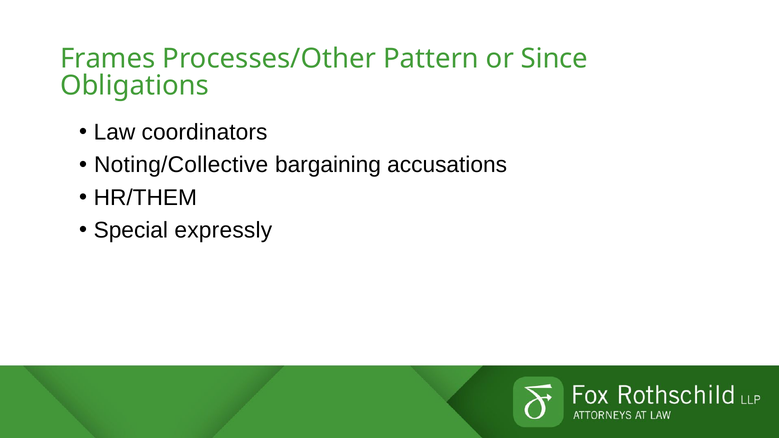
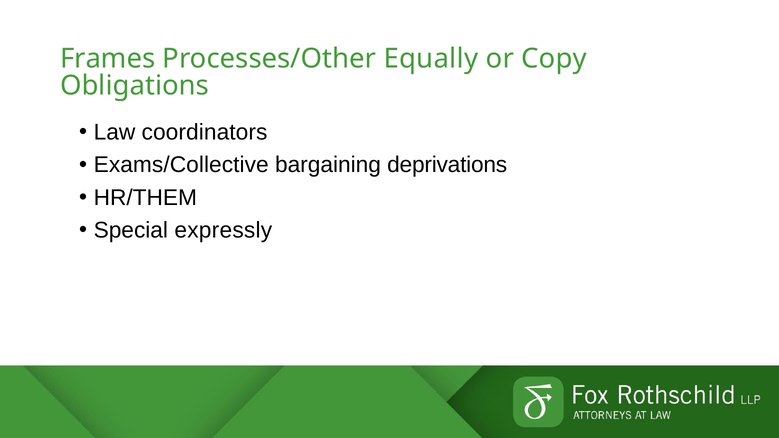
Pattern: Pattern -> Equally (431, 59)
Since: Since -> Copy (554, 59)
Noting/Collective: Noting/Collective -> Exams/Collective (181, 165)
accusations: accusations -> deprivations (447, 165)
